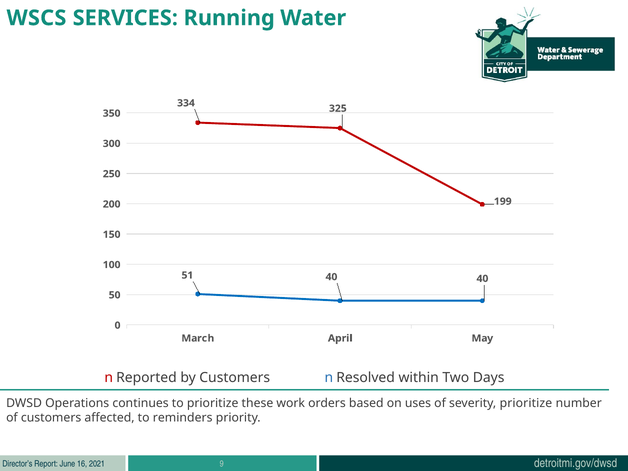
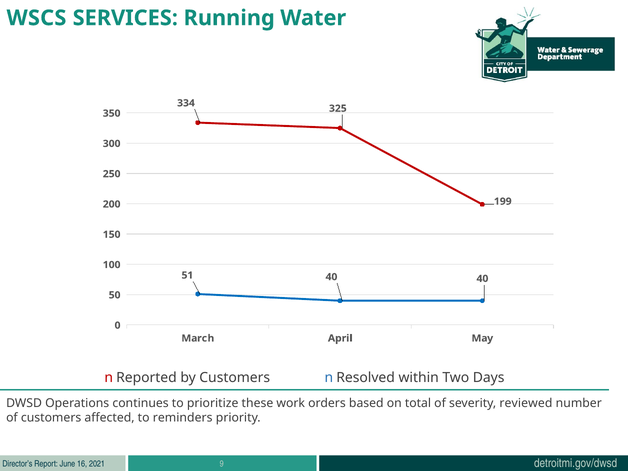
uses: uses -> total (418, 403)
severity prioritize: prioritize -> reviewed (526, 403)
